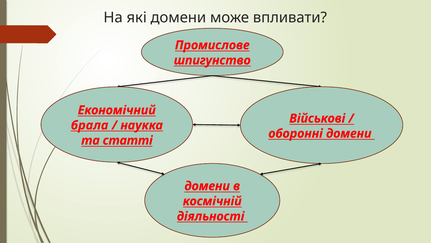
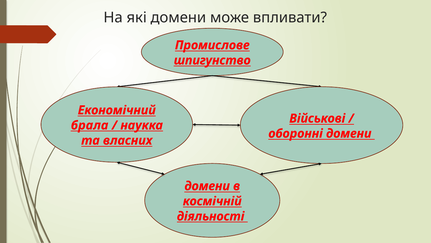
статті: статті -> власних (128, 140)
